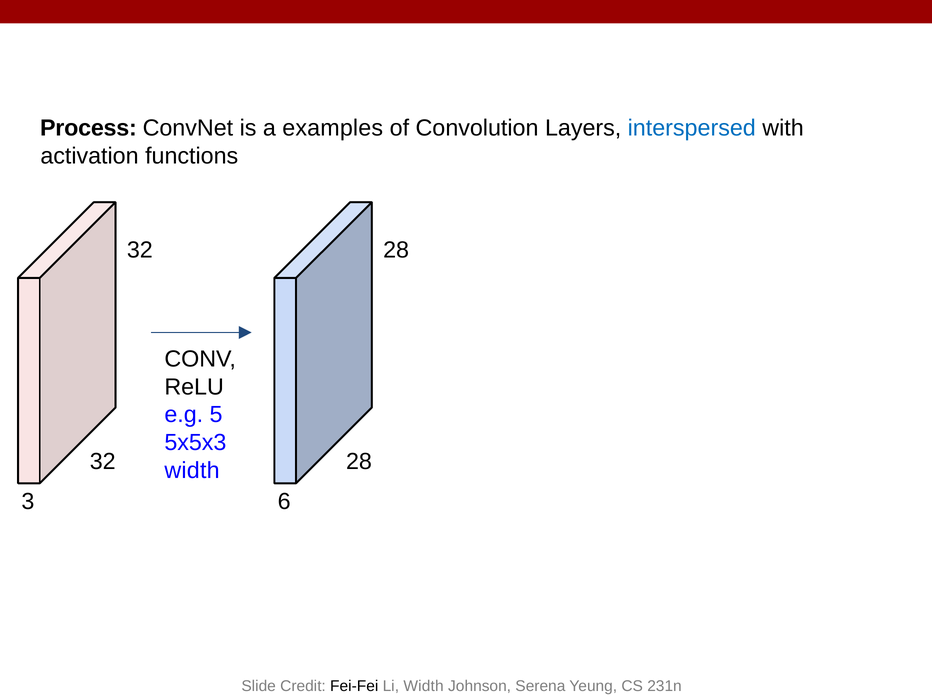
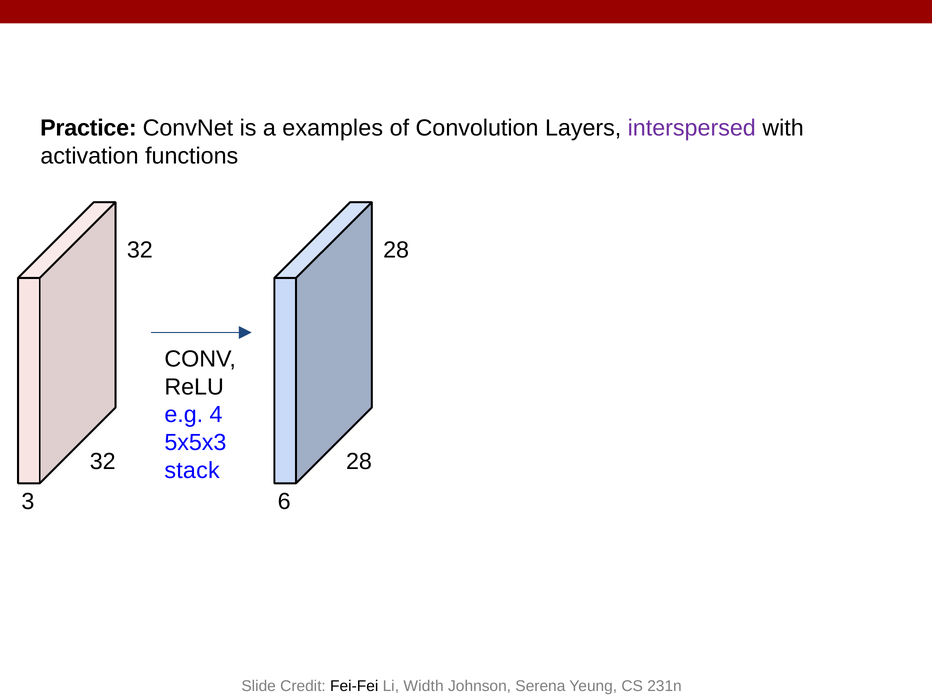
Process: Process -> Practice (88, 128)
interspersed colour: blue -> purple (692, 128)
5: 5 -> 4 (216, 415)
width: width -> stack (192, 471)
